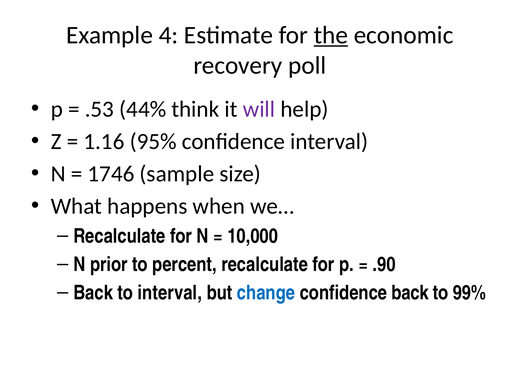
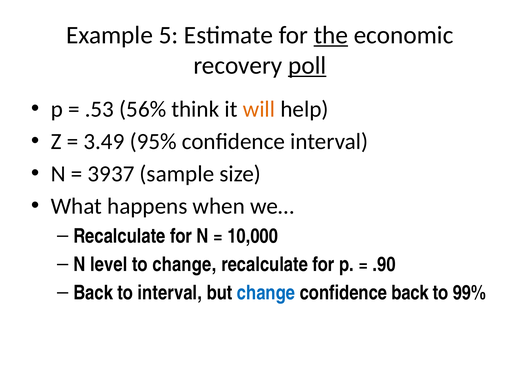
4: 4 -> 5 (168, 35)
poll underline: none -> present (307, 65)
44%: 44% -> 56% (143, 109)
will colour: purple -> orange (259, 109)
1.16: 1.16 -> 3.49 (104, 141)
1746: 1746 -> 3937 (111, 174)
prior: prior -> level (109, 264)
to percent: percent -> change (184, 264)
